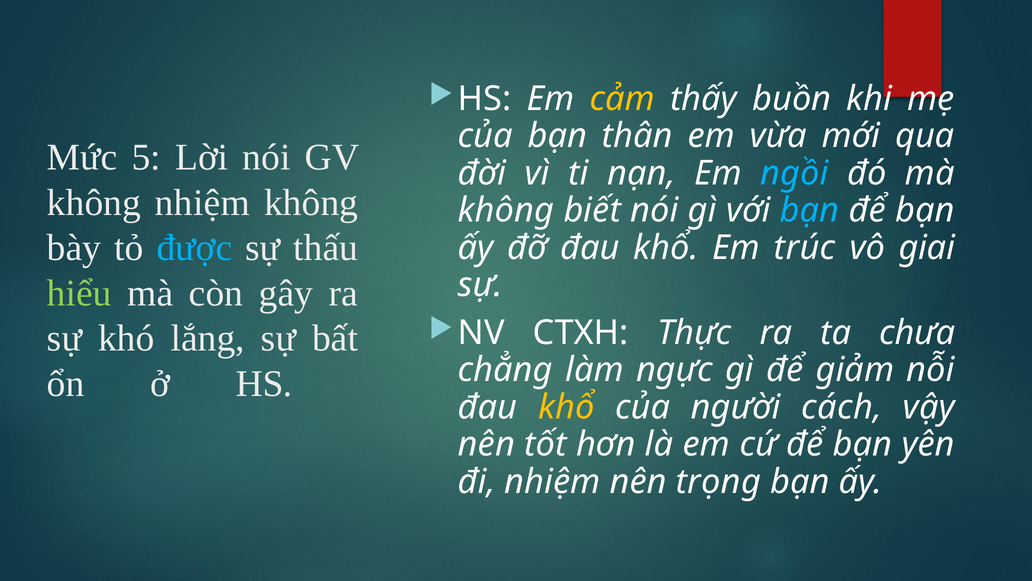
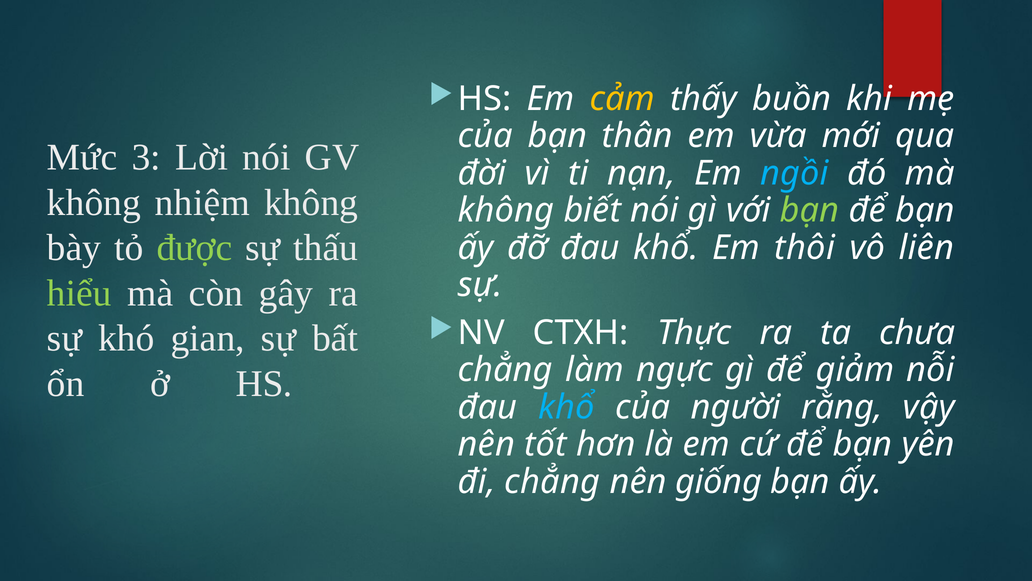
5: 5 -> 3 (146, 157)
bạn colour: light blue -> light green (810, 210)
được colour: light blue -> light green (194, 248)
trúc: trúc -> thôi (805, 247)
giai: giai -> liên (927, 247)
lắng: lắng -> gian (208, 338)
khổ colour: yellow -> light blue (566, 407)
cách: cách -> rằng (842, 407)
đi nhiệm: nhiệm -> chẳng (552, 481)
trọng: trọng -> giống (719, 481)
